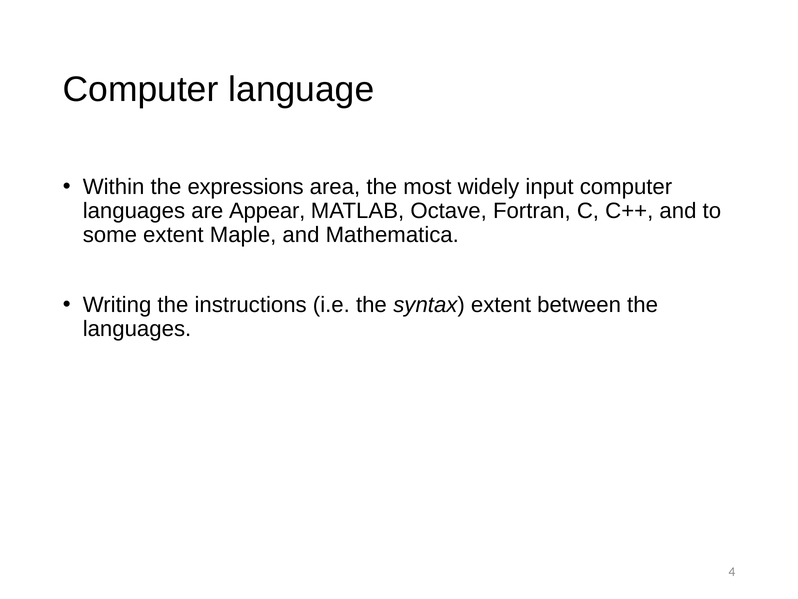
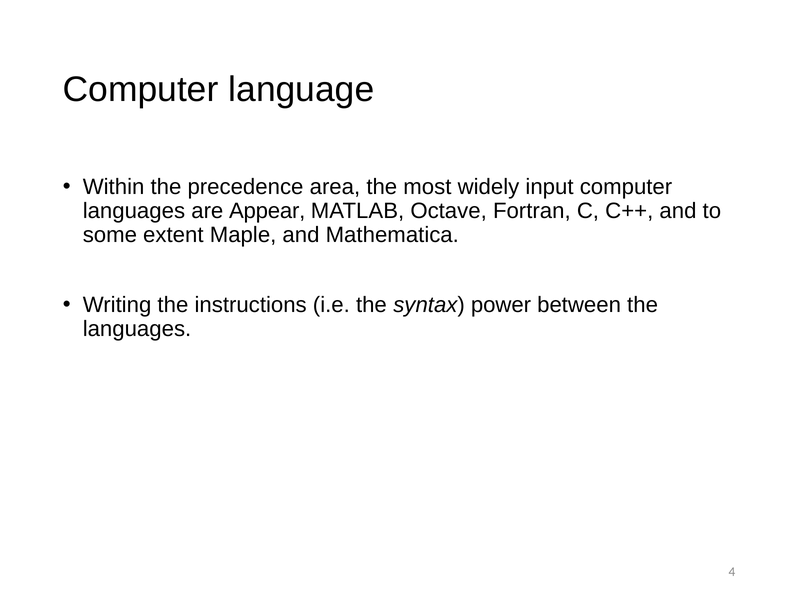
expressions: expressions -> precedence (245, 187)
syntax extent: extent -> power (501, 305)
